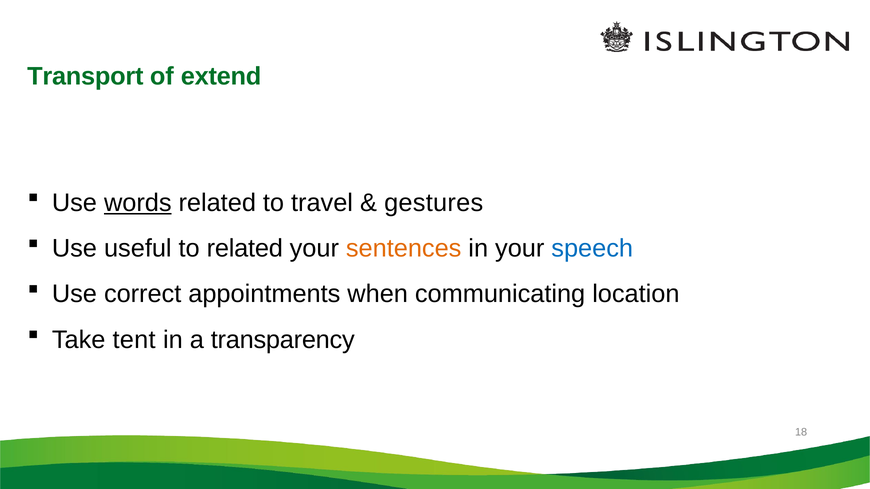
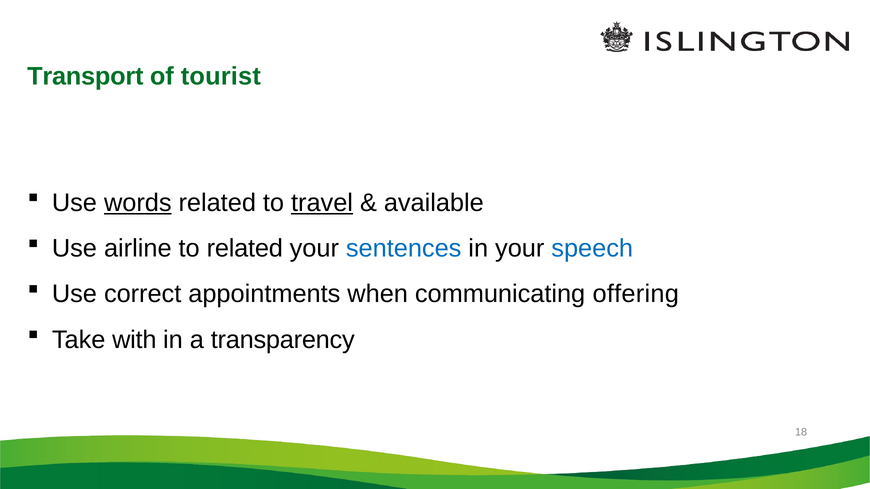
extend: extend -> tourist (221, 77)
travel underline: none -> present (322, 203)
gestures: gestures -> available (434, 203)
useful: useful -> airline (138, 249)
sentences colour: orange -> blue (404, 249)
location: location -> offering (636, 294)
tent: tent -> with (134, 340)
